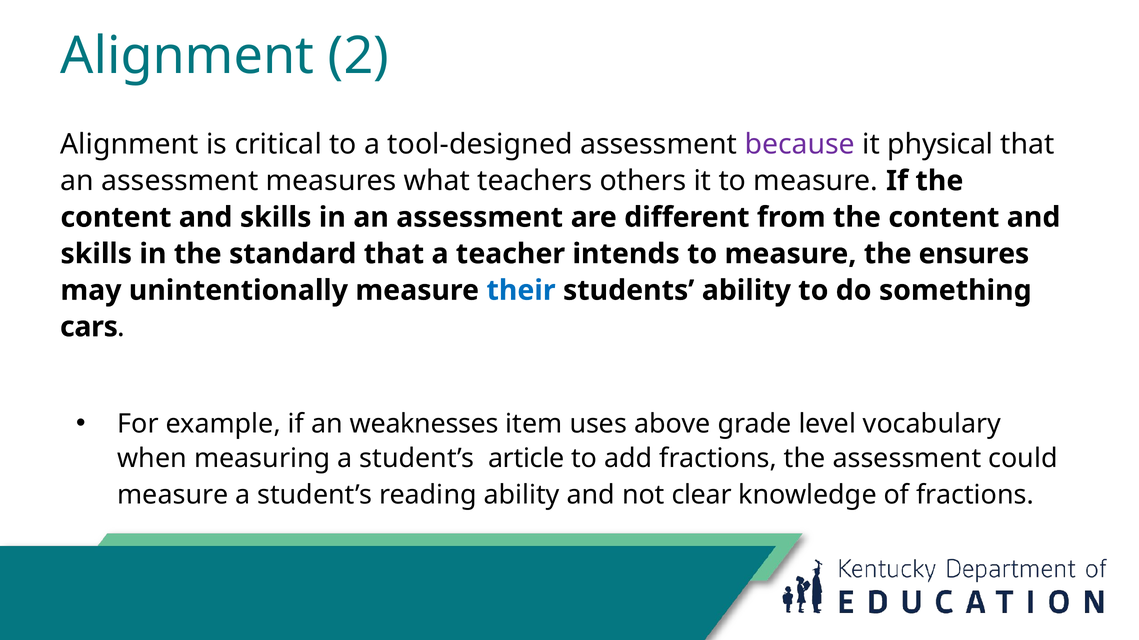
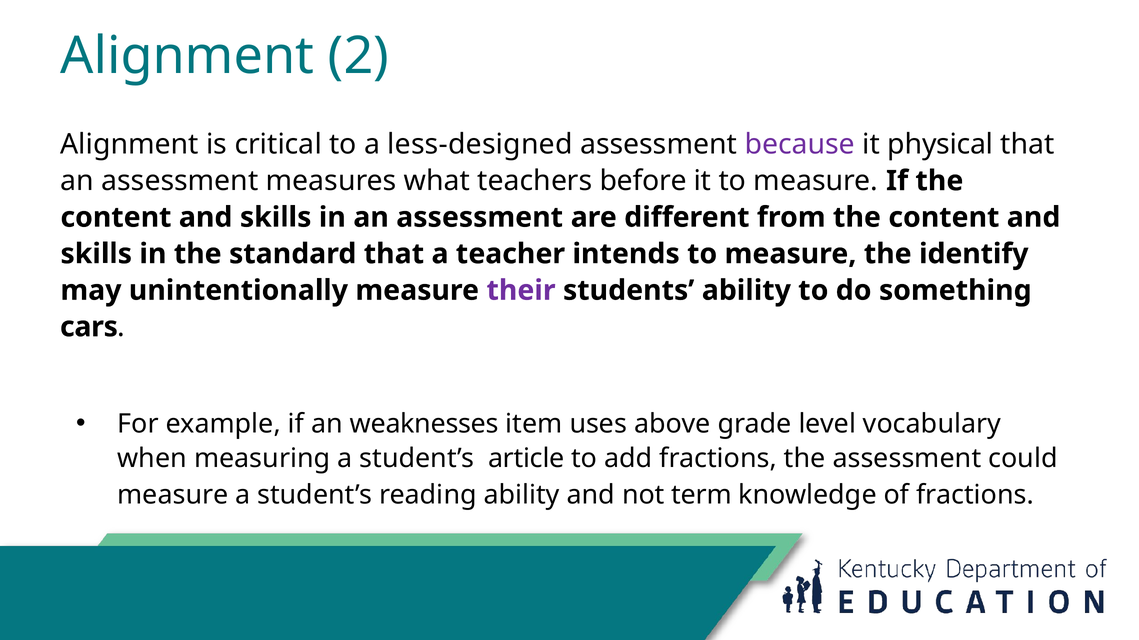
tool-designed: tool-designed -> less-designed (480, 145)
others: others -> before (643, 181)
ensures: ensures -> identify (974, 254)
their colour: blue -> purple (521, 291)
clear: clear -> term (702, 495)
